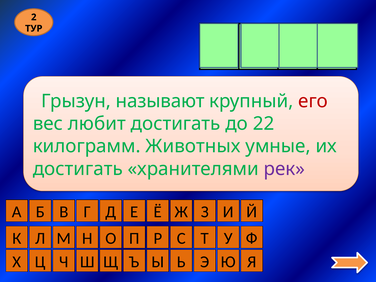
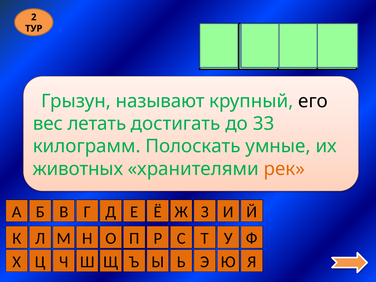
его colour: red -> black (313, 101)
любит: любит -> летать (97, 124)
22: 22 -> 33 (264, 124)
Животных: Животных -> Полоскать (193, 146)
достигать: достигать -> животных (78, 169)
рек colour: purple -> orange (284, 169)
